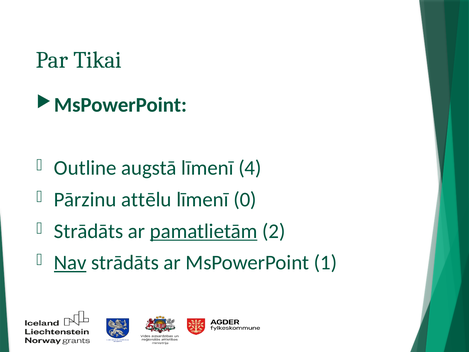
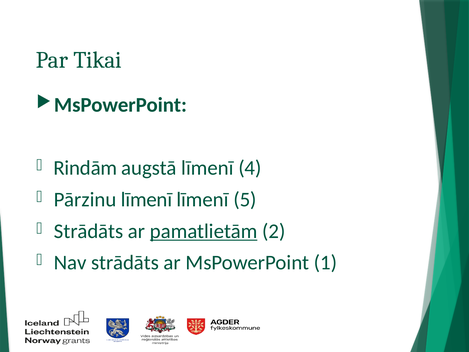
Outline: Outline -> Rindām (85, 168)
Pārzinu attēlu: attēlu -> līmenī (147, 199)
0: 0 -> 5 (245, 199)
Nav underline: present -> none (70, 263)
